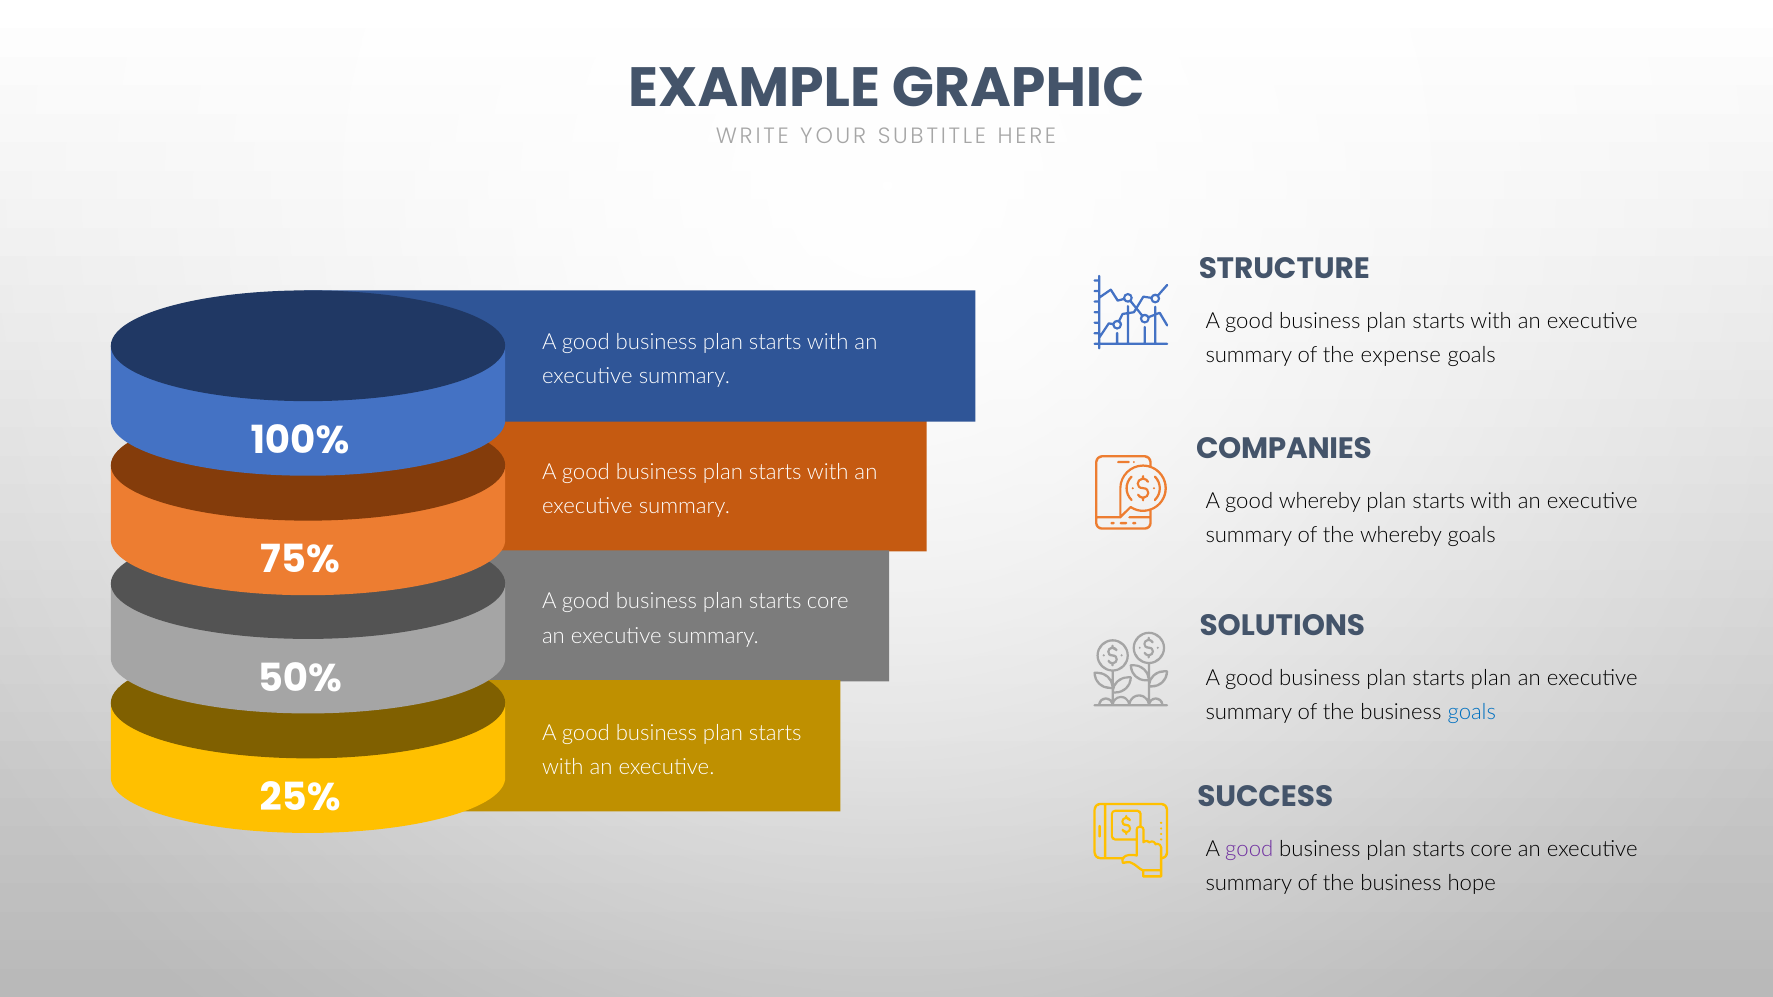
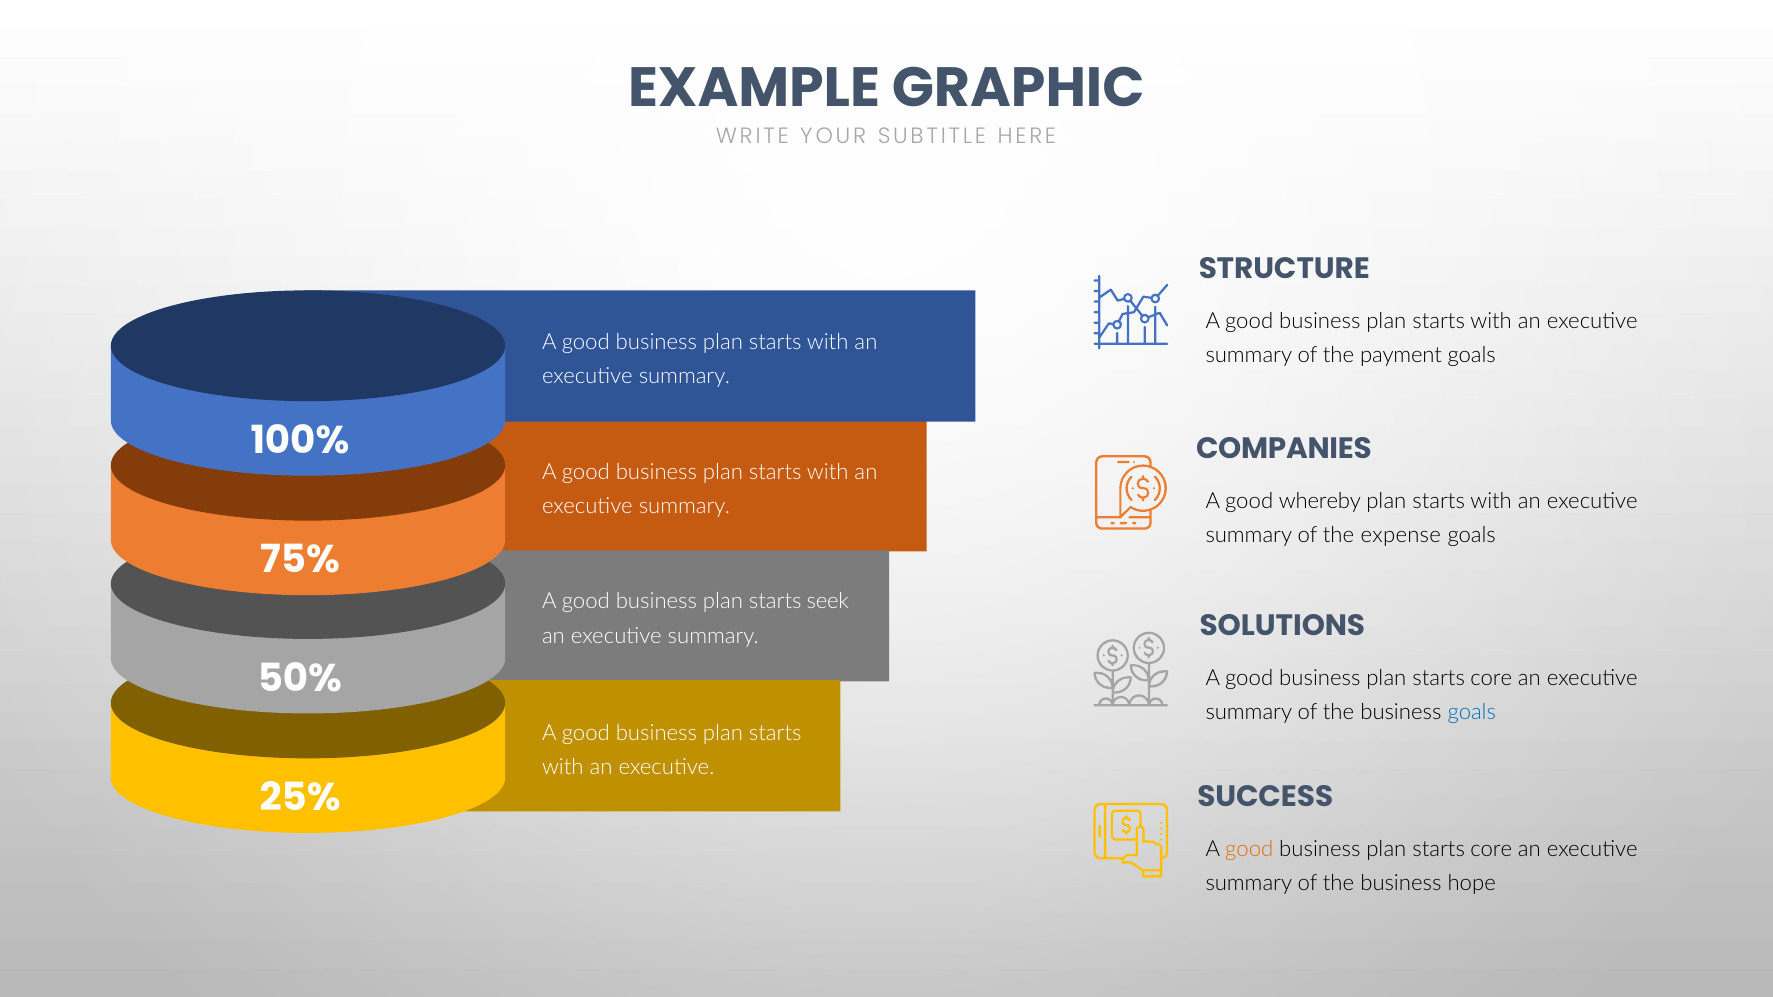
expense: expense -> payment (1401, 355)
the whereby: whereby -> expense (1401, 536)
core: core -> seek (828, 602)
plan: plan -> core (1491, 678)
good colour: purple -> orange (1249, 849)
